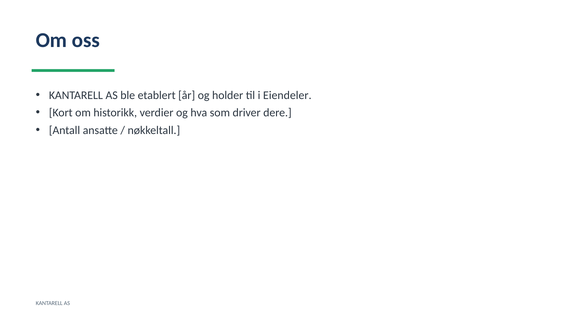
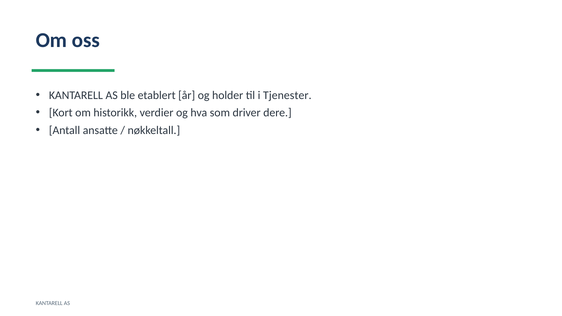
Eiendeler: Eiendeler -> Tjenester (287, 95)
